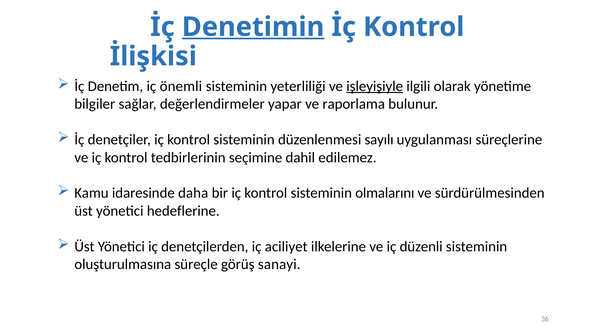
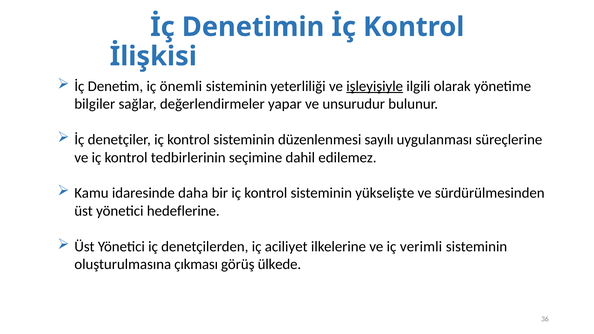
Denetimin underline: present -> none (253, 27)
raporlama: raporlama -> unsurudur (354, 104)
olmalarını: olmalarını -> yükselişte (385, 193)
düzenli: düzenli -> verimli (421, 247)
süreçle: süreçle -> çıkması (196, 264)
sanayi: sanayi -> ülkede (279, 264)
